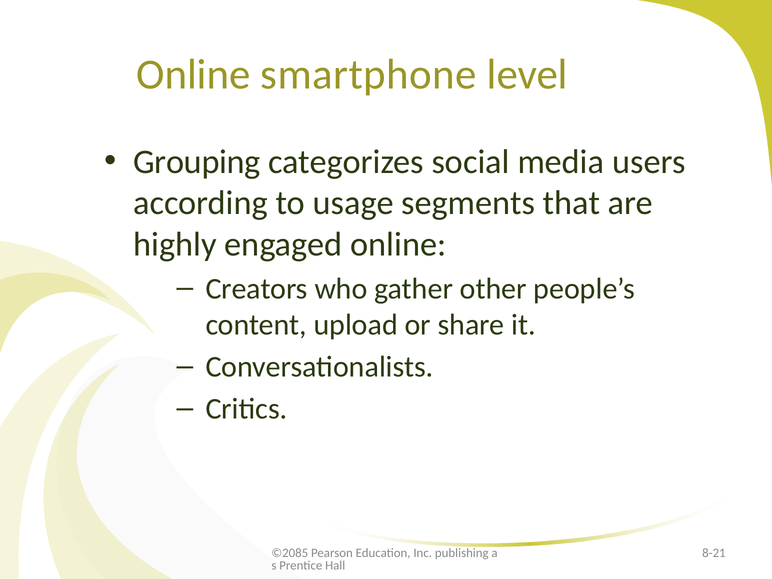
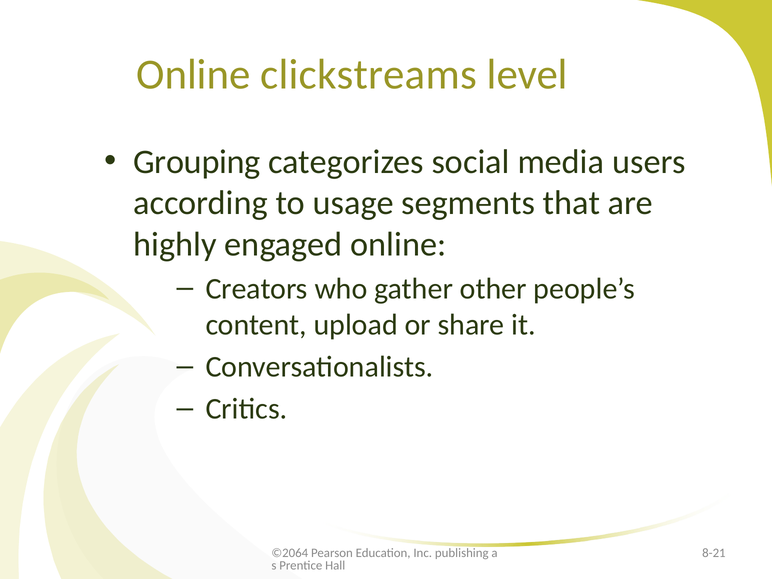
smartphone: smartphone -> clickstreams (369, 74)
©2085: ©2085 -> ©2064 (290, 553)
